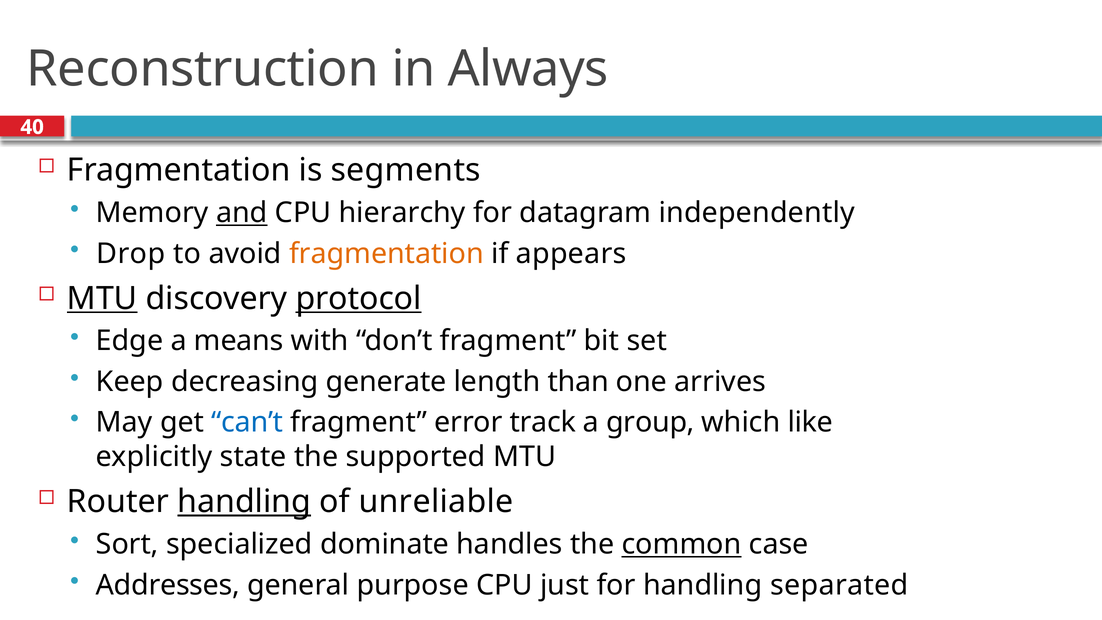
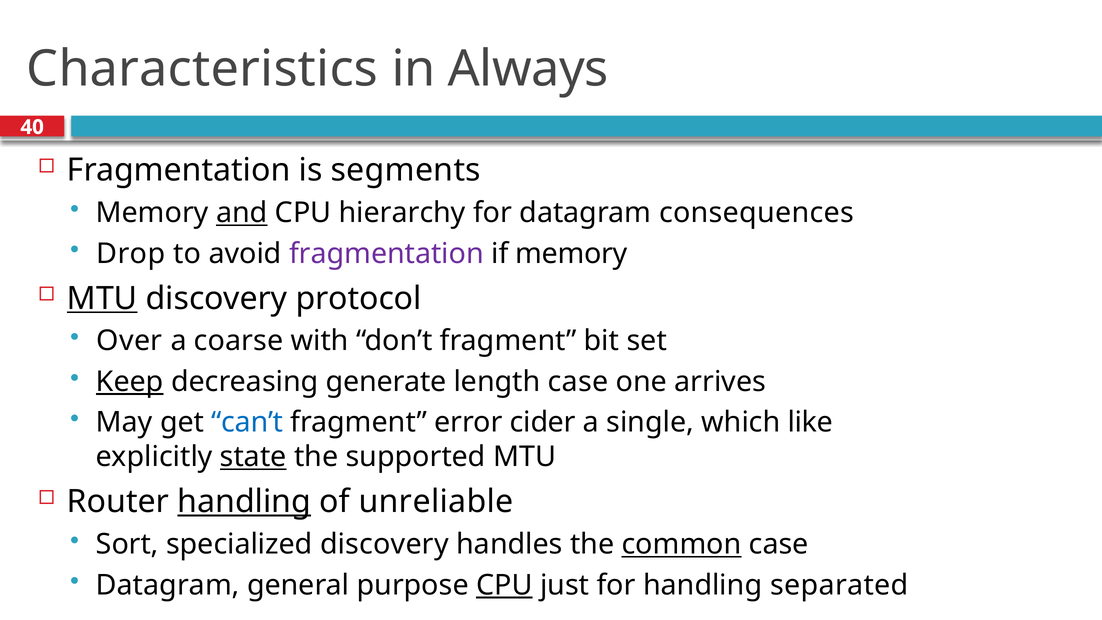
Reconstruction: Reconstruction -> Characteristics (202, 69)
independently: independently -> consequences (757, 213)
fragmentation colour: orange -> purple (386, 254)
if appears: appears -> memory (571, 254)
protocol underline: present -> none (359, 298)
Edge: Edge -> Over (129, 341)
means: means -> coarse (239, 341)
Keep underline: none -> present (130, 382)
length than: than -> case (578, 382)
track: track -> cider (543, 422)
group: group -> single (650, 422)
state underline: none -> present (253, 457)
specialized dominate: dominate -> discovery (384, 544)
Addresses: Addresses -> Datagram (168, 585)
CPU underline: none -> present (504, 585)
